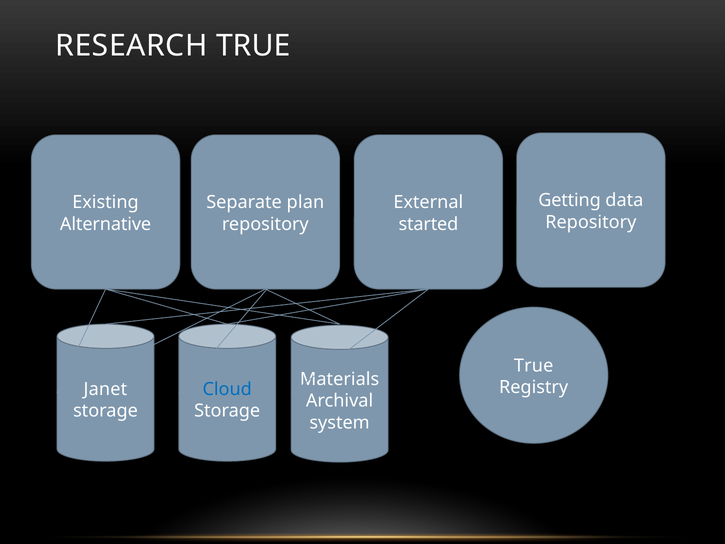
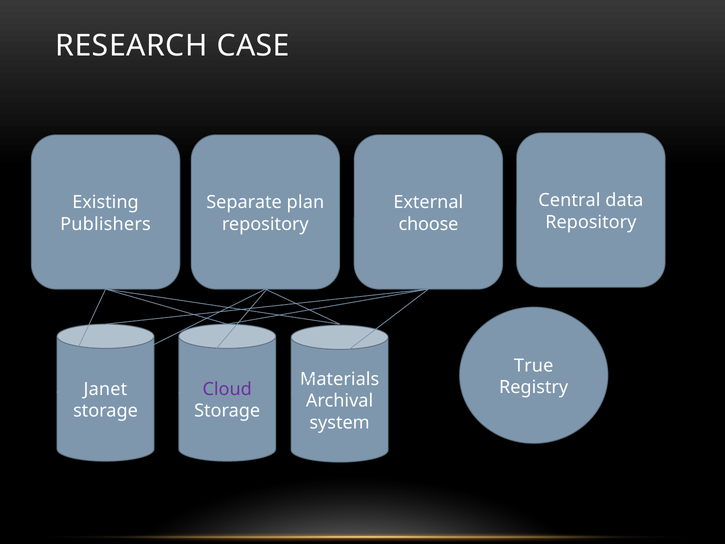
RESEARCH TRUE: TRUE -> CASE (253, 46)
Getting: Getting -> Central (569, 200)
Alternative: Alternative -> Publishers (105, 224)
started: started -> choose (428, 224)
Cloud colour: blue -> purple (227, 389)
